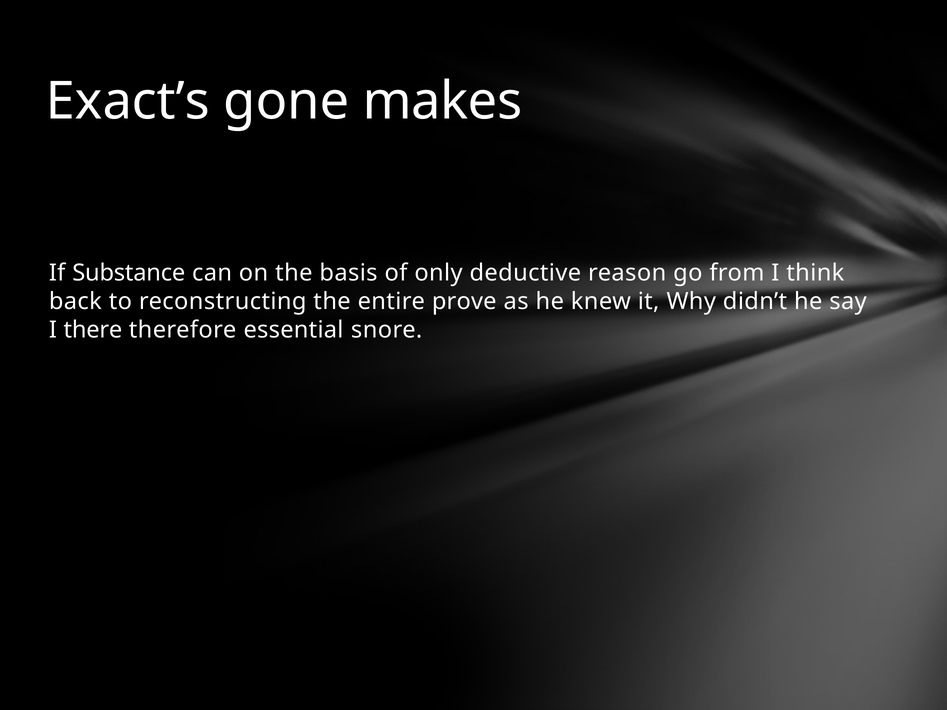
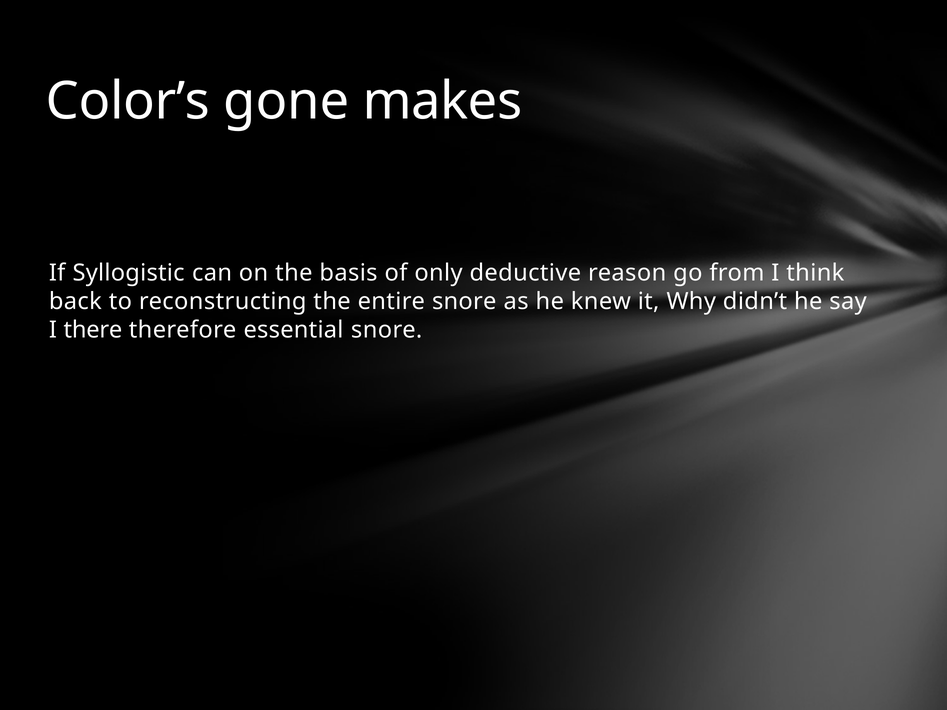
Exact’s: Exact’s -> Color’s (128, 101)
Substance: Substance -> Syllogistic (129, 273)
entire prove: prove -> snore (464, 302)
